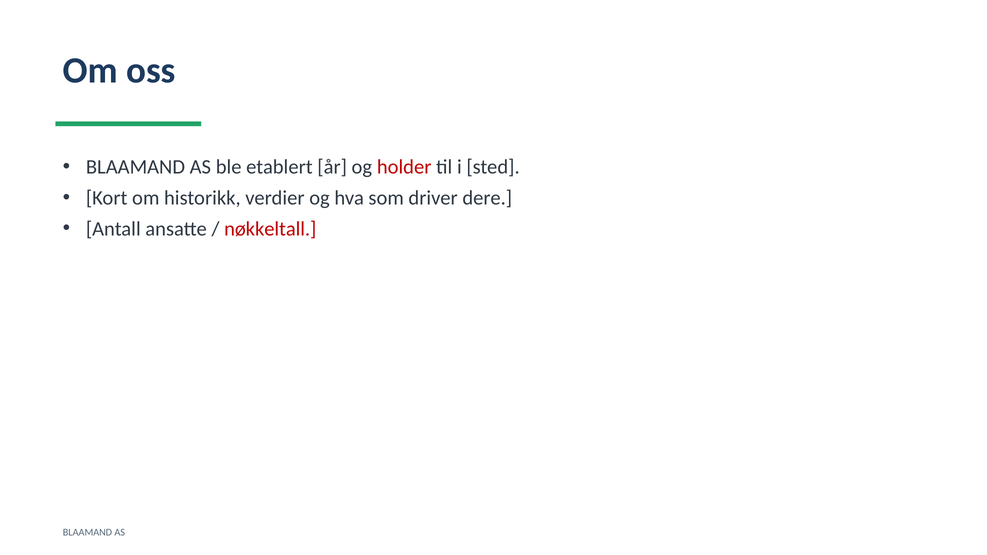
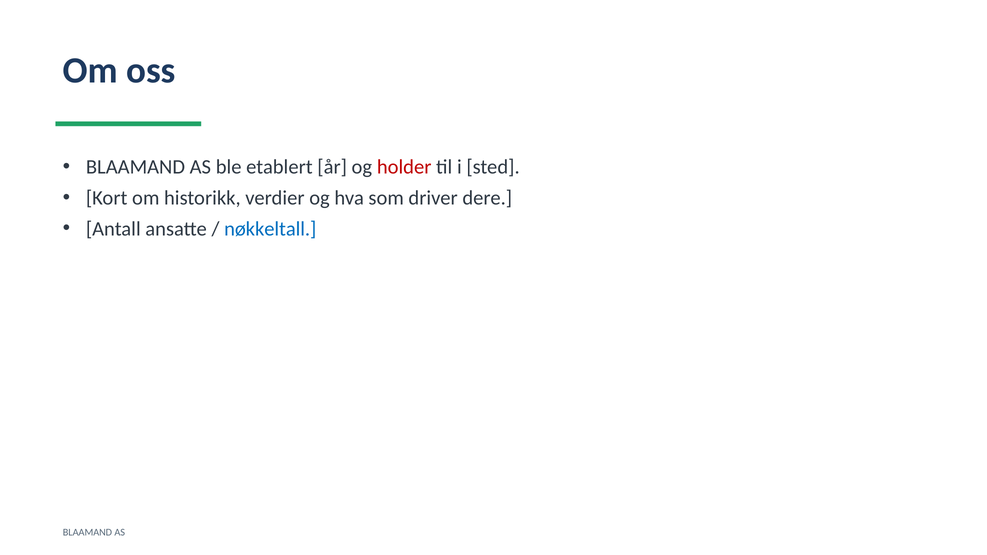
nøkkeltall colour: red -> blue (270, 229)
